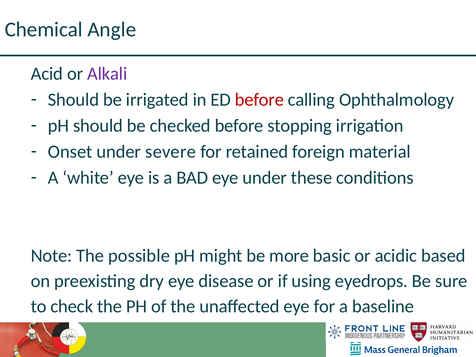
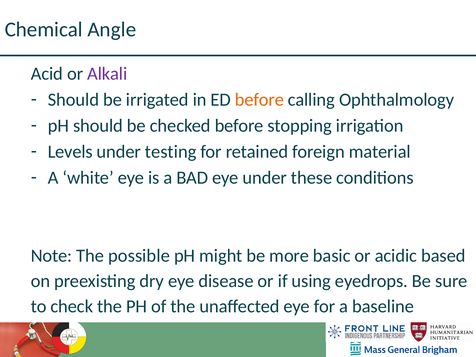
before colour: red -> orange (259, 100)
Onset: Onset -> Levels (70, 152)
severe: severe -> testing (171, 152)
